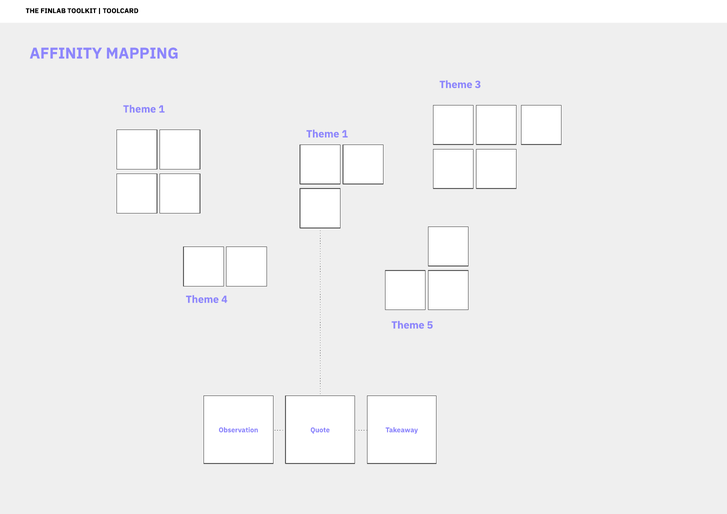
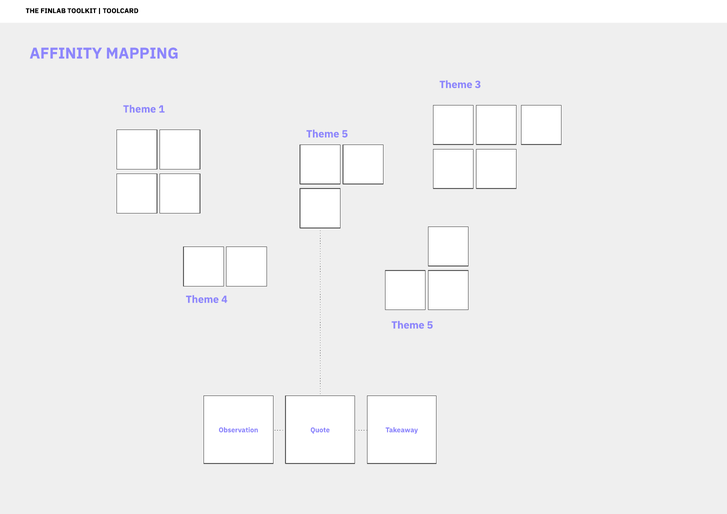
1: 1 -> 5 (345, 134)
